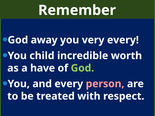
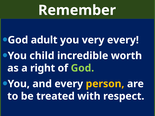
away: away -> adult (44, 40)
have: have -> right (43, 68)
person colour: pink -> yellow (105, 84)
